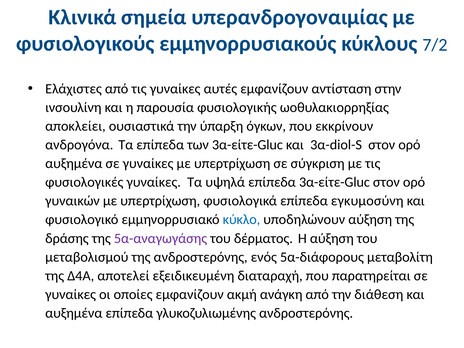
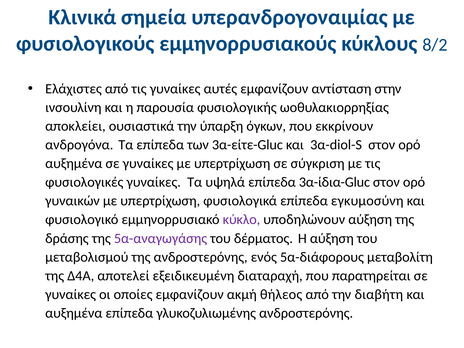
7/2: 7/2 -> 8/2 (435, 45)
επίπεδα 3α-είτε-Gluc: 3α-είτε-Gluc -> 3α-ίδια-Gluc (334, 182)
κύκλο colour: blue -> purple (241, 220)
ανάγκη: ανάγκη -> θήλεος (281, 294)
διάθεση: διάθεση -> διαβήτη (379, 294)
